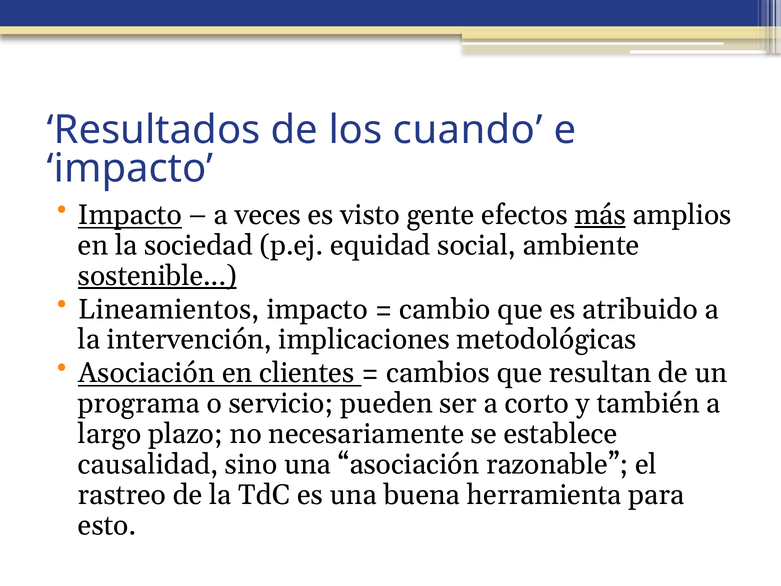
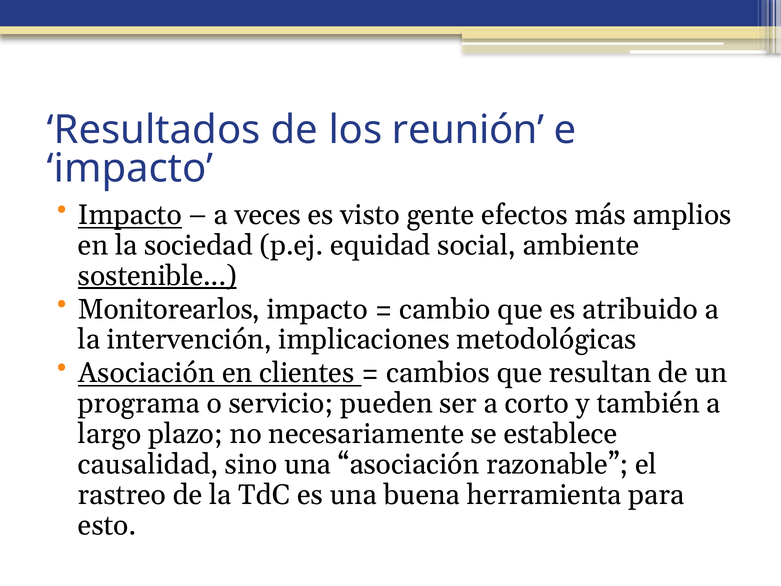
cuando: cuando -> reunión (468, 130)
más underline: present -> none (600, 215)
Lineamientos: Lineamientos -> Monitorearlos (169, 309)
